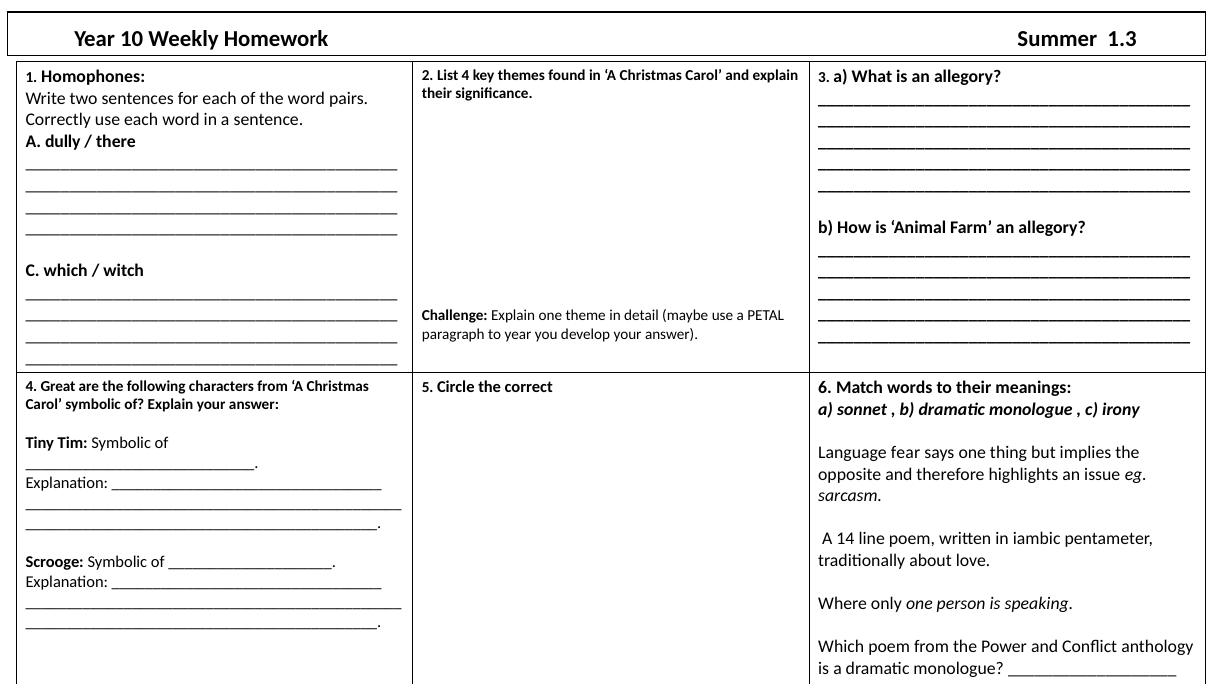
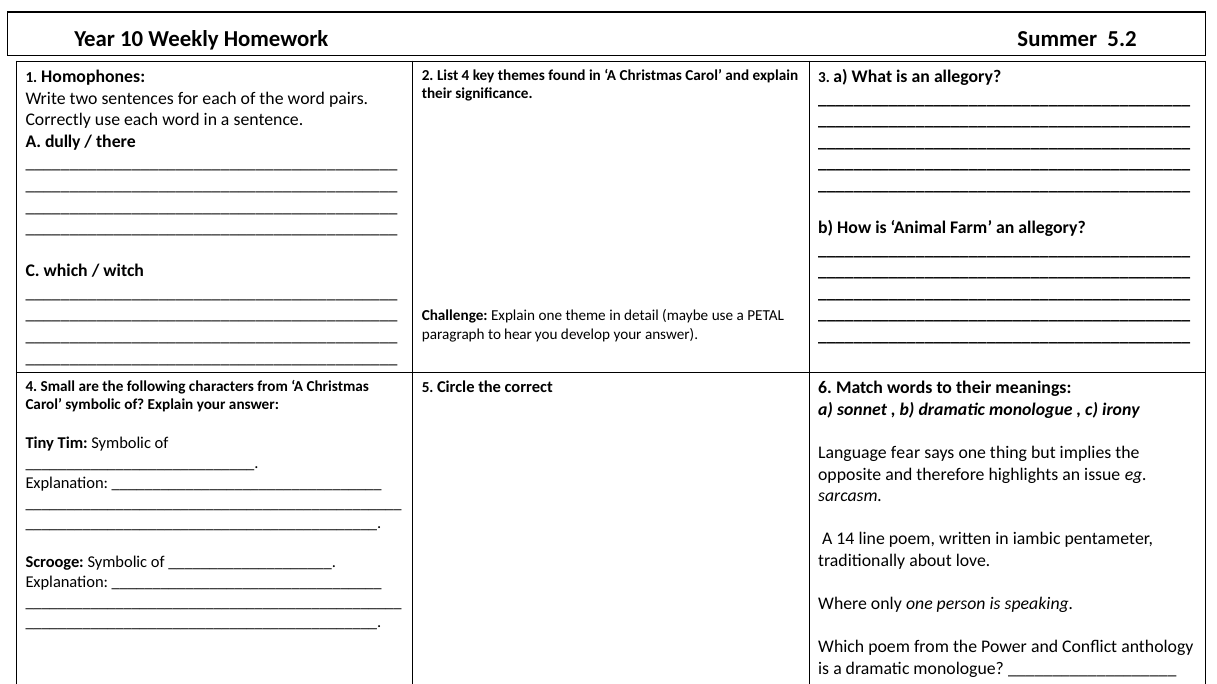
1.3: 1.3 -> 5.2 (1122, 39)
to year: year -> hear (518, 335)
Great: Great -> Small (58, 387)
